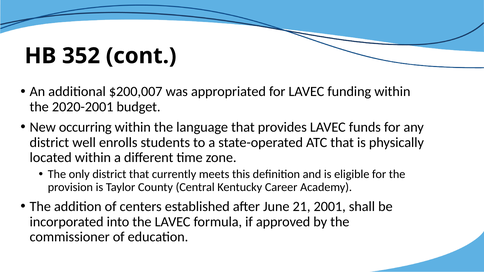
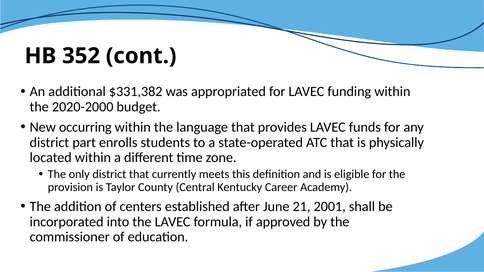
$200,007: $200,007 -> $331,382 (136, 92)
2020-2001: 2020-2001 -> 2020-2000 (83, 107)
well: well -> part (84, 143)
